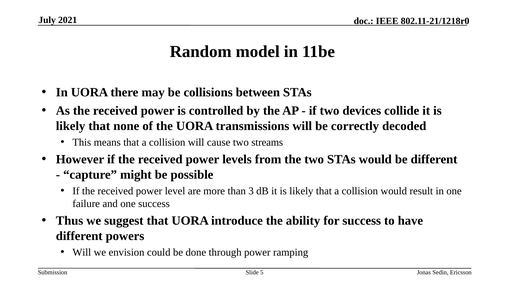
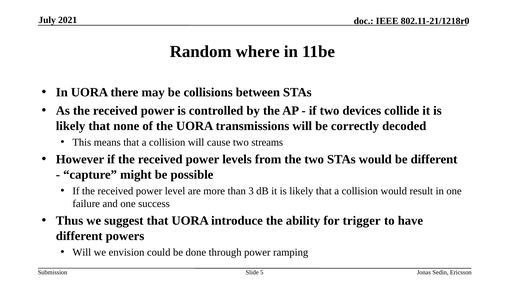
model: model -> where (258, 52)
for success: success -> trigger (362, 221)
